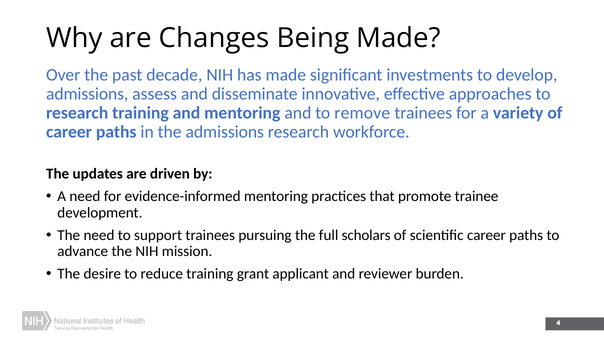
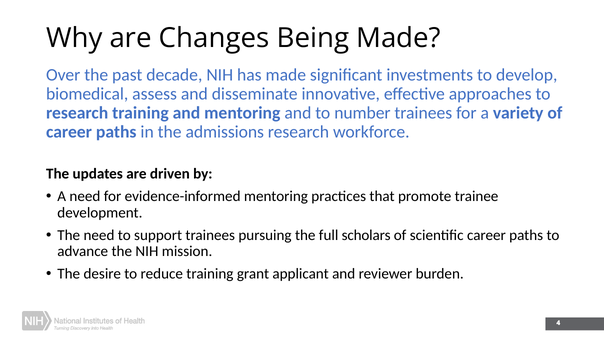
admissions: admissions -> biomedical (87, 94)
remove: remove -> number (362, 113)
